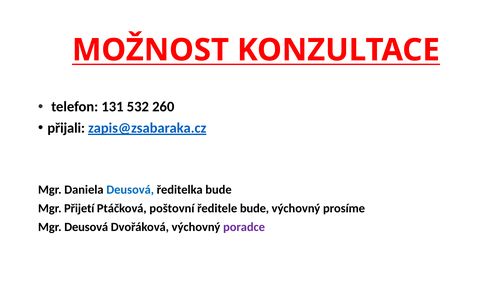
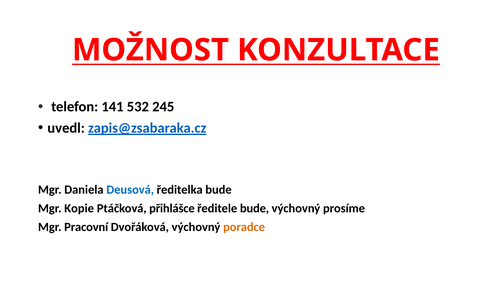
131: 131 -> 141 (112, 107)
260: 260 -> 245 (163, 107)
přijali: přijali -> uvedl (66, 128)
Přijetí: Přijetí -> Kopie (79, 208)
poštovní: poštovní -> přihlášce (172, 208)
Mgr Deusová: Deusová -> Pracovní (86, 227)
poradce colour: purple -> orange (244, 227)
